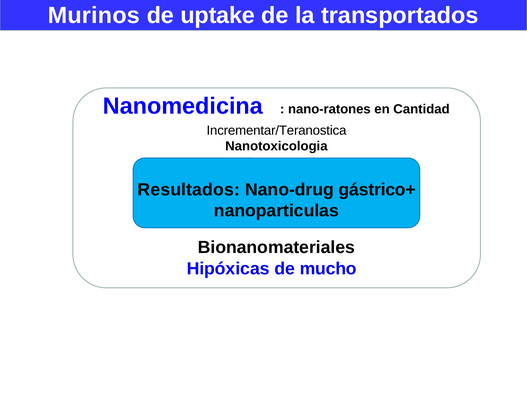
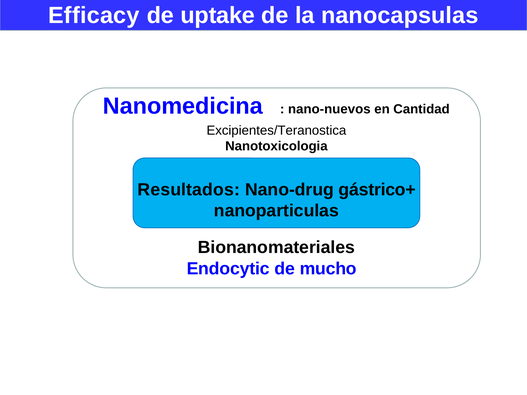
Murinos: Murinos -> Efficacy (94, 15)
transportados: transportados -> nanocapsulas (400, 15)
nano-ratones: nano-ratones -> nano-nuevos (329, 109)
Incrementar/Teranostica: Incrementar/Teranostica -> Excipientes/Teranostica (276, 130)
Hipóxicas: Hipóxicas -> Endocytic (228, 269)
